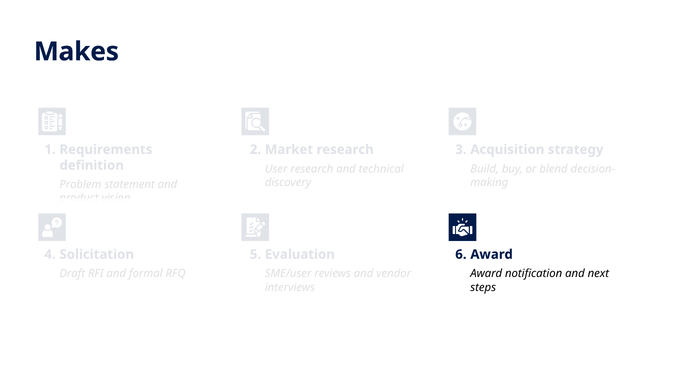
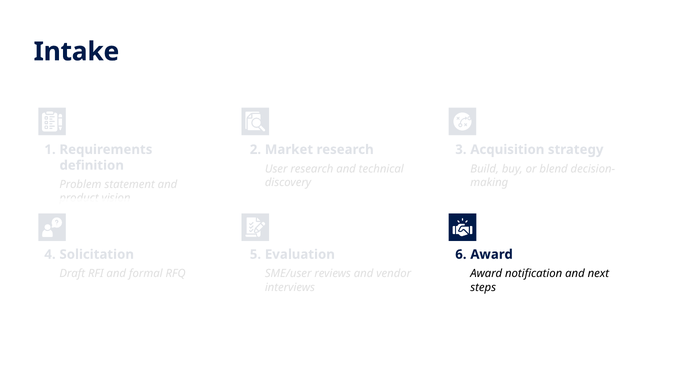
Makes: Makes -> Intake (76, 52)
